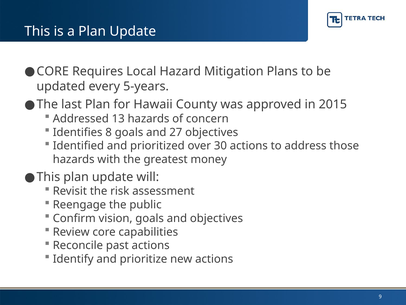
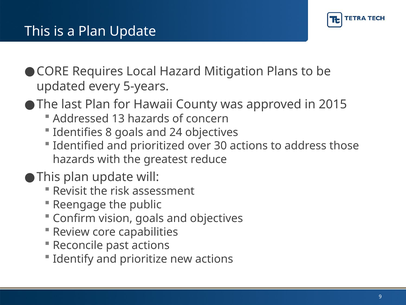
27: 27 -> 24 (176, 132)
money: money -> reduce (209, 159)
